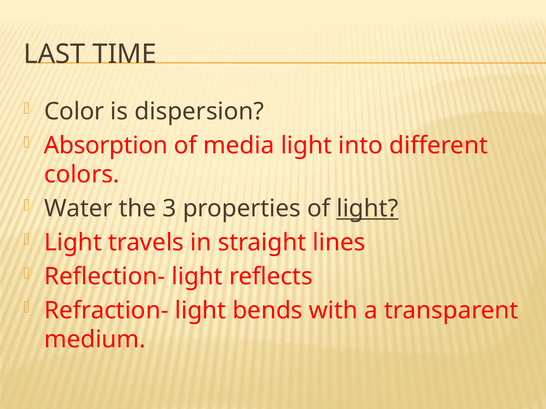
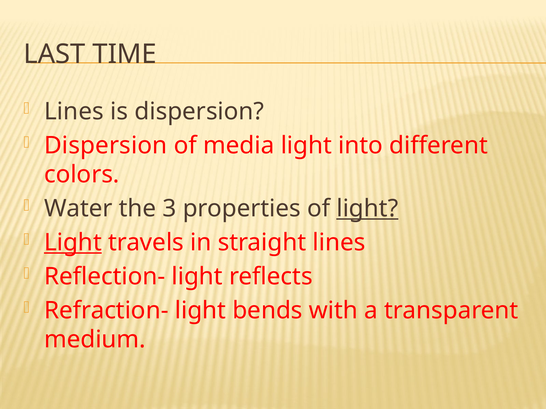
Color: Color -> Lines (74, 112)
Absorption: Absorption -> Dispersion (106, 146)
Light underline: none -> present (73, 243)
